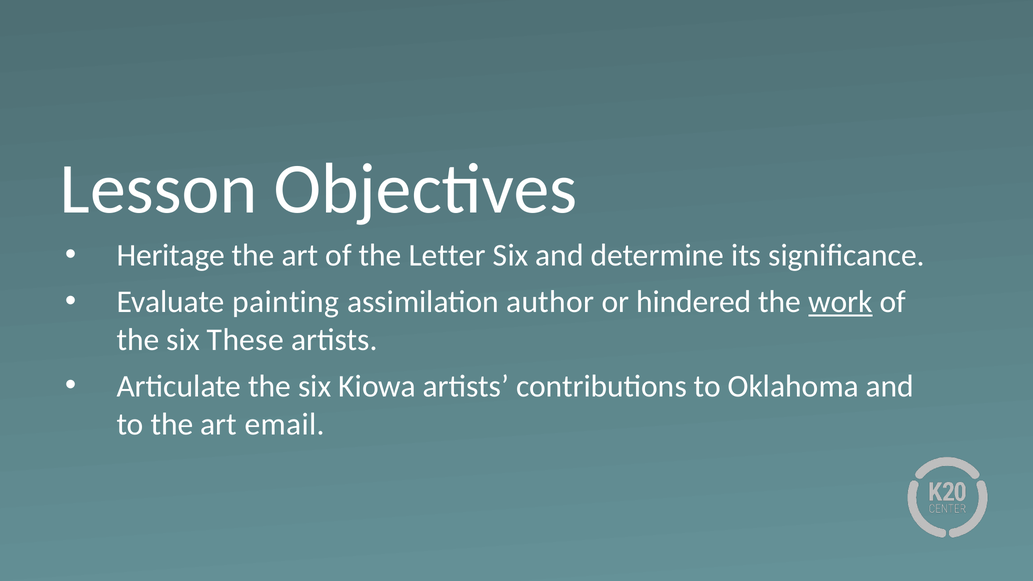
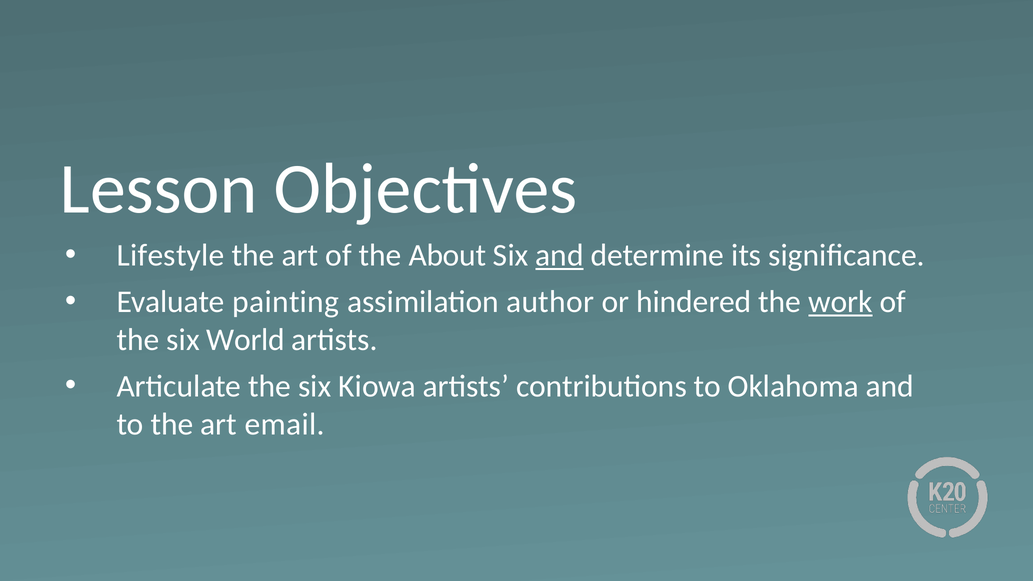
Heritage: Heritage -> Lifestyle (171, 255)
Letter: Letter -> About (447, 255)
and underline: none -> present (560, 255)
These: These -> World (246, 340)
